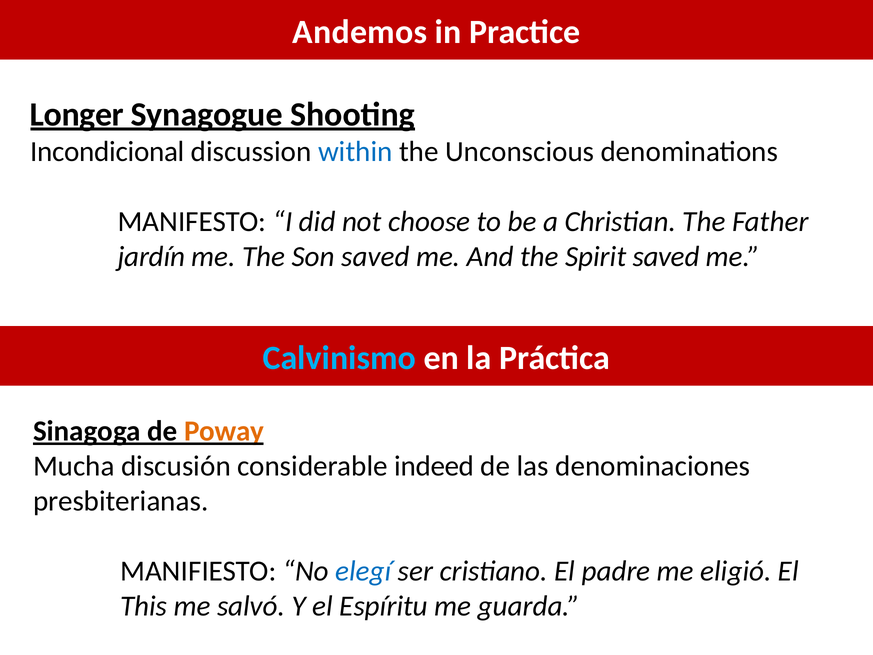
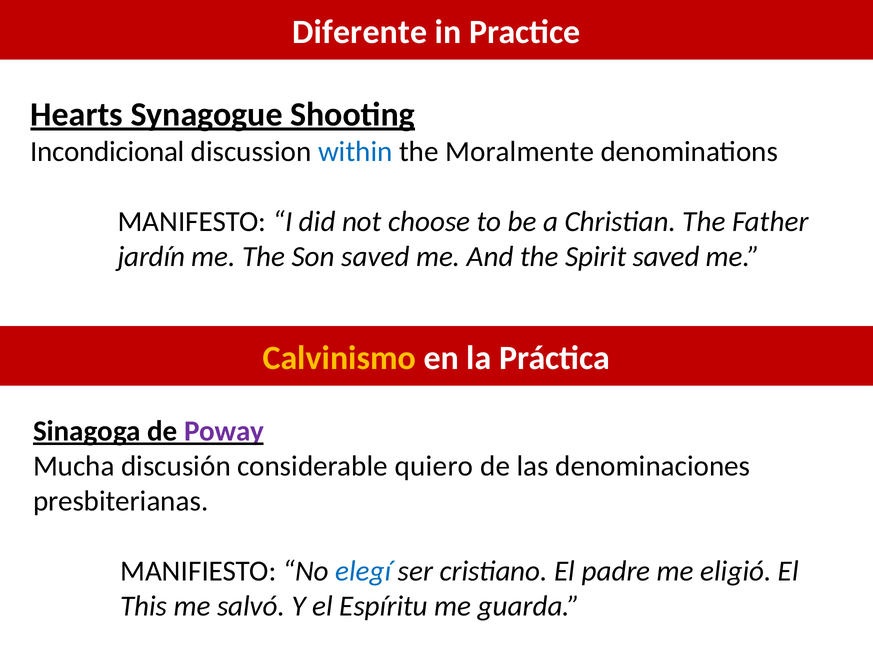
Andemos: Andemos -> Diferente (360, 32)
Longer: Longer -> Hearts (77, 114)
Unconscious: Unconscious -> Moralmente (520, 152)
Calvinismo colour: light blue -> yellow (339, 358)
Poway colour: orange -> purple (224, 431)
indeed: indeed -> quiero (434, 466)
